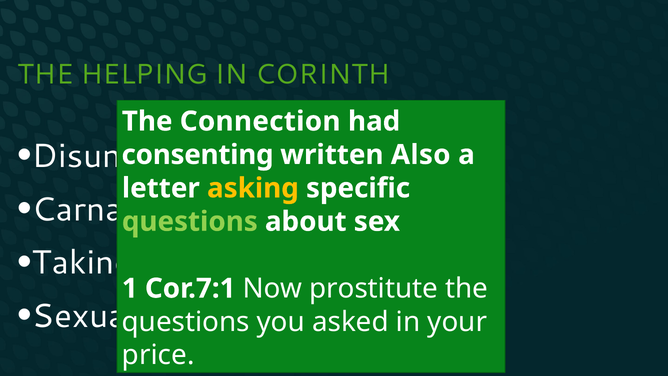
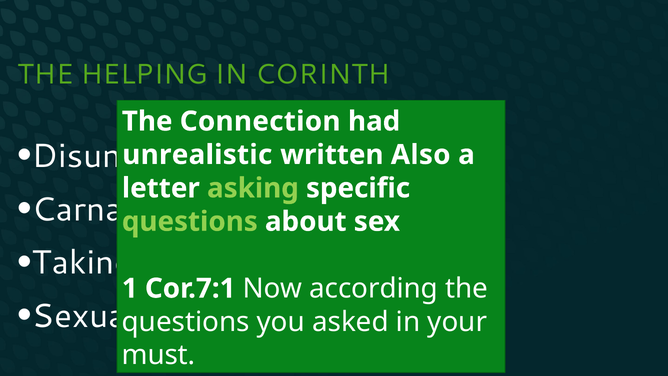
consenting: consenting -> unrealistic (197, 155)
asking colour: yellow -> light green (253, 188)
prostitute: prostitute -> according (374, 288)
price: price -> must (158, 355)
